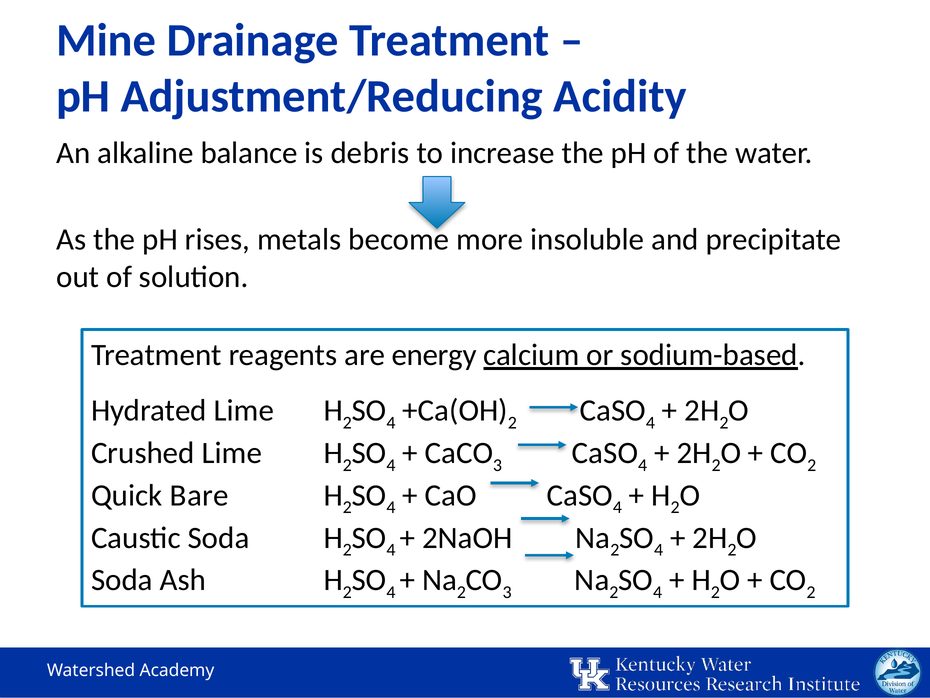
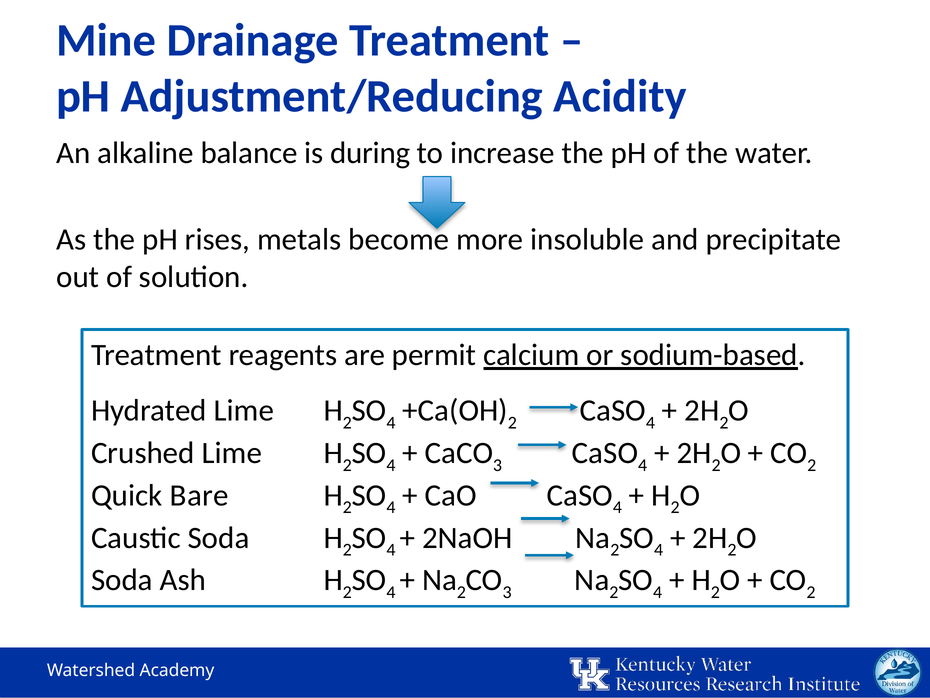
debris: debris -> during (370, 153)
energy: energy -> permit (434, 355)
